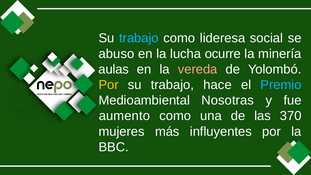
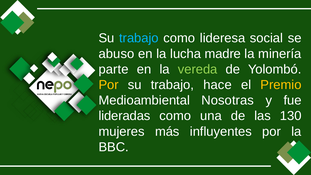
ocurre: ocurre -> madre (223, 54)
aulas: aulas -> parte (114, 69)
vereda colour: pink -> light green (198, 69)
Premio colour: light blue -> yellow (281, 85)
aumento: aumento -> lideradas (124, 116)
370: 370 -> 130 (291, 116)
